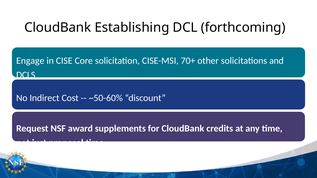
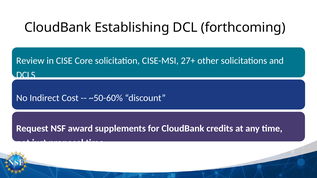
Engage: Engage -> Review (30, 61)
70+: 70+ -> 27+ (188, 61)
